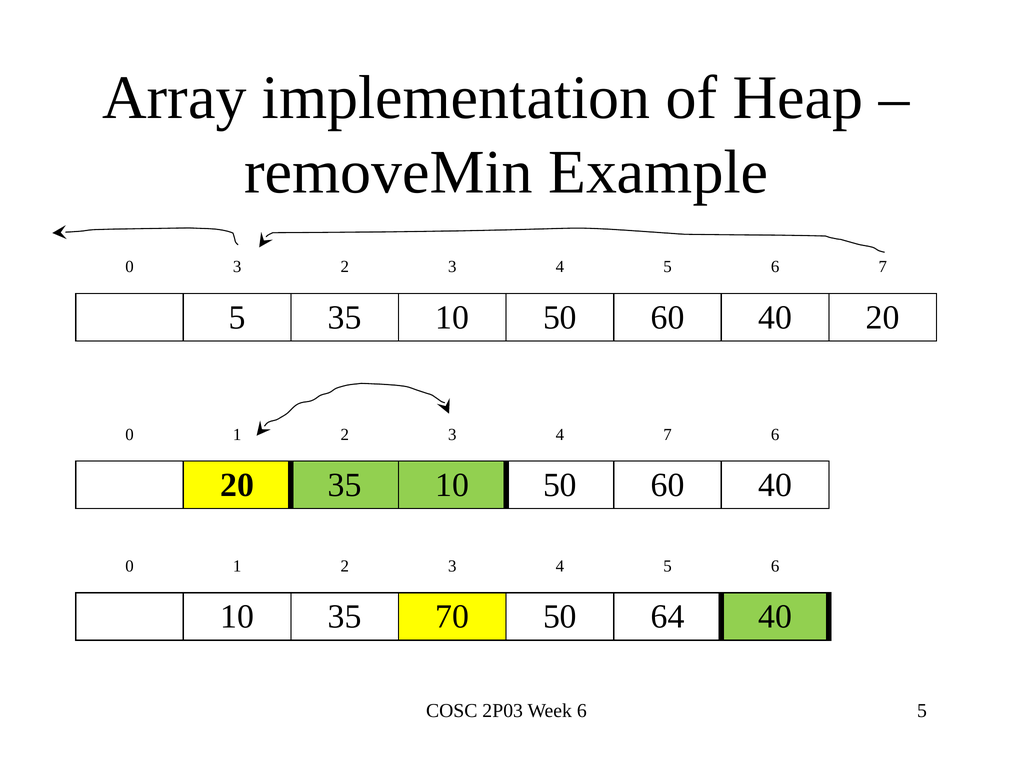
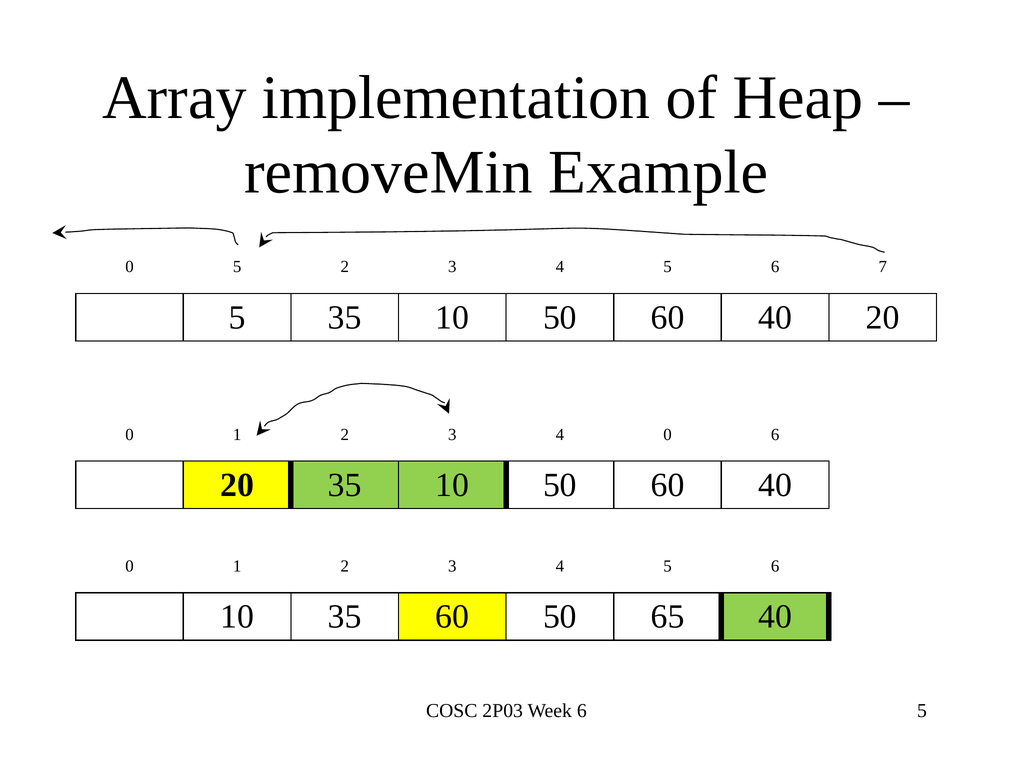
0 3: 3 -> 5 (237, 267)
4 7: 7 -> 0 (668, 434)
35 70: 70 -> 60 (452, 616)
64: 64 -> 65 (668, 616)
